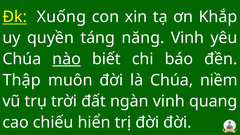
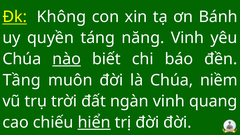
Xuống: Xuống -> Không (61, 17)
Khắp: Khắp -> Bánh (218, 17)
Thập: Thập -> Tầng (22, 80)
hiển underline: none -> present (94, 122)
